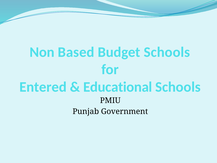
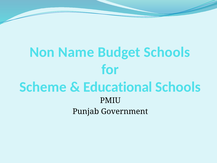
Based: Based -> Name (76, 52)
Entered: Entered -> Scheme (43, 87)
